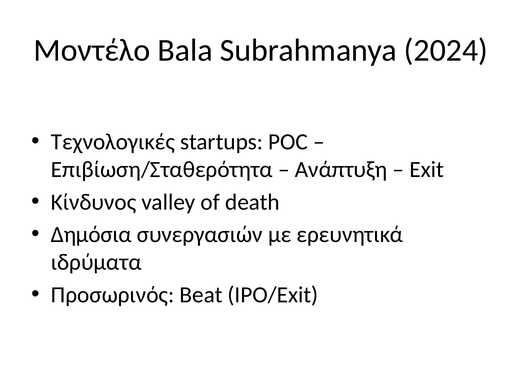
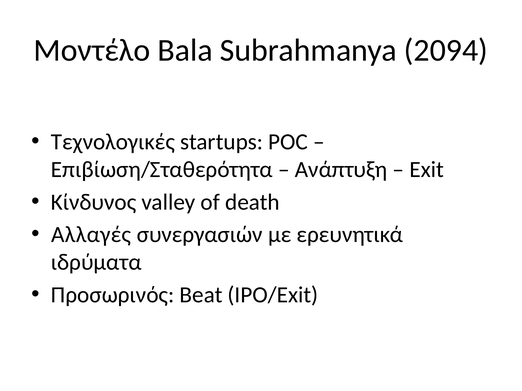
2024: 2024 -> 2094 (446, 51)
Δημόσια: Δημόσια -> Αλλαγές (91, 235)
